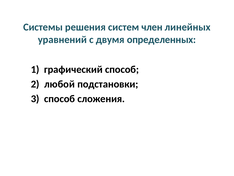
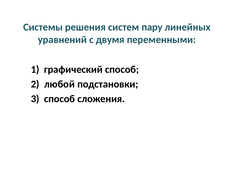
член: член -> пару (152, 27)
определенных: определенных -> переменными (161, 40)
